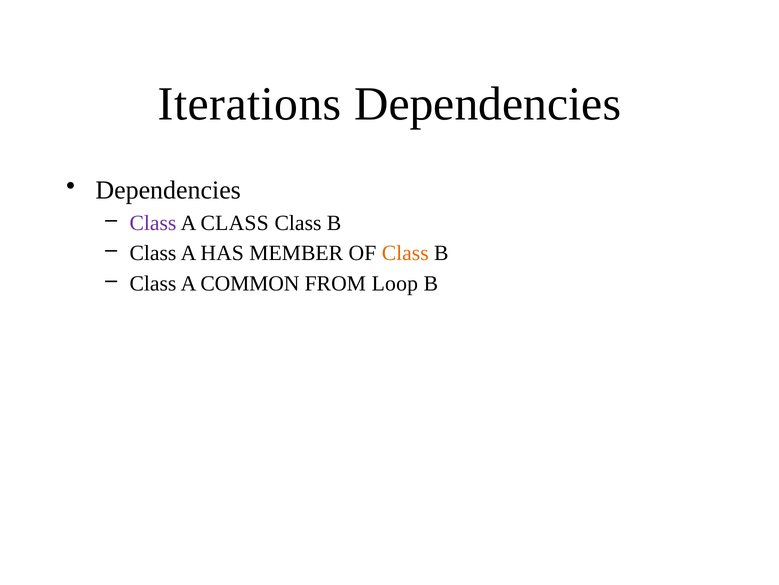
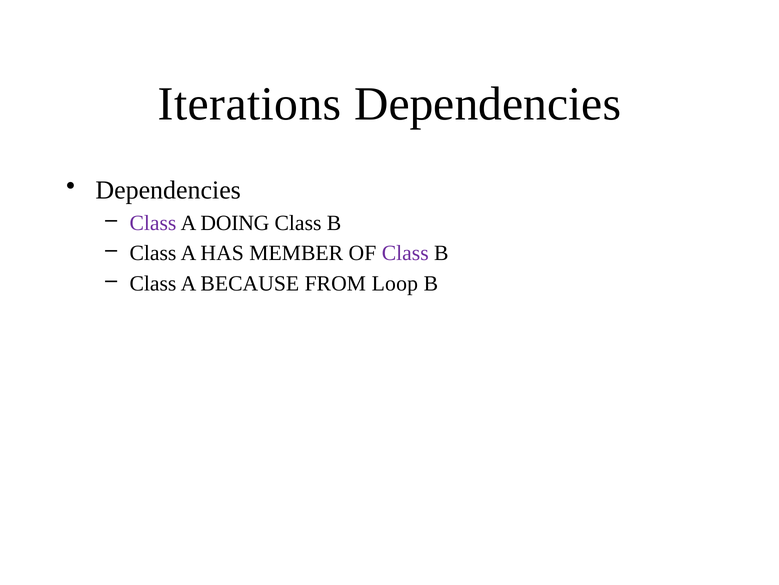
A CLASS: CLASS -> DOING (235, 223)
Class colour: orange -> purple (405, 253)
COMMON: COMMON -> BECAUSE (250, 283)
